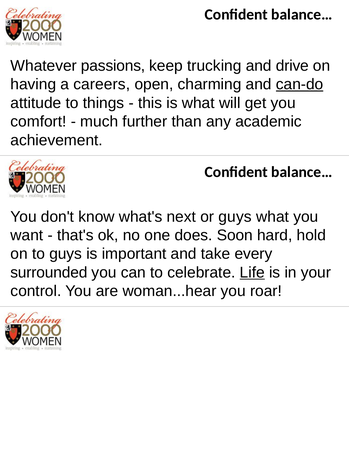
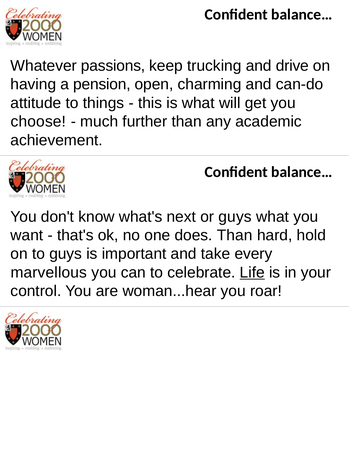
careers: careers -> pension (102, 84)
can-do underline: present -> none (300, 84)
comfort: comfort -> choose (38, 122)
does Soon: Soon -> Than (235, 235)
surrounded: surrounded -> marvellous (49, 273)
